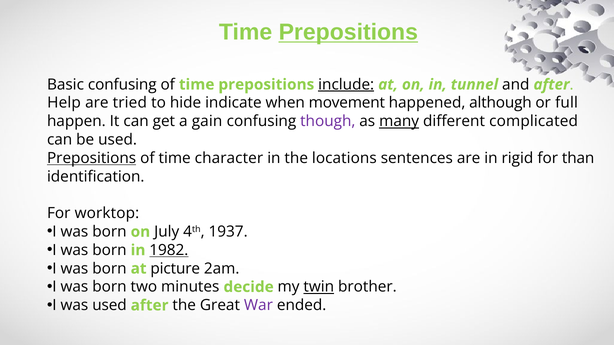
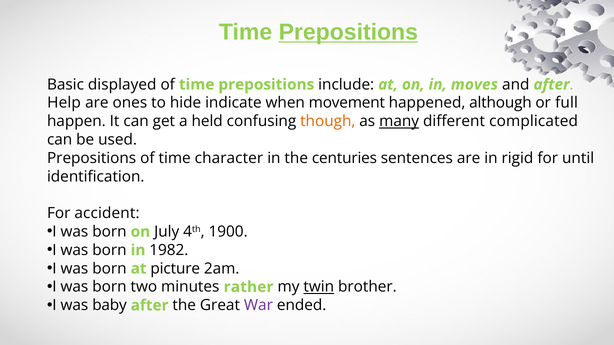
Basic confusing: confusing -> displayed (122, 85)
include underline: present -> none (346, 85)
tunnel: tunnel -> moves (474, 85)
tried: tried -> ones (130, 103)
gain: gain -> held (207, 121)
though colour: purple -> orange (328, 121)
Prepositions underline: present -> none (92, 158)
locations: locations -> centuries (344, 158)
than: than -> until (578, 158)
worktop: worktop -> accident (107, 214)
1937: 1937 -> 1900 (228, 232)
1982 underline: present -> none (169, 250)
decide: decide -> rather (249, 287)
was used: used -> baby (110, 306)
